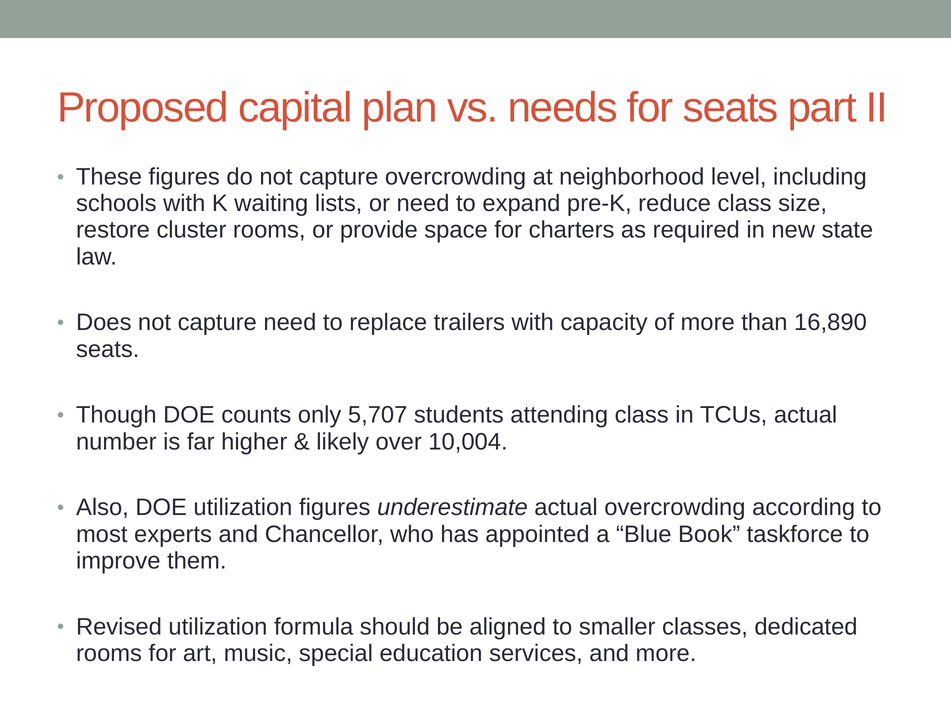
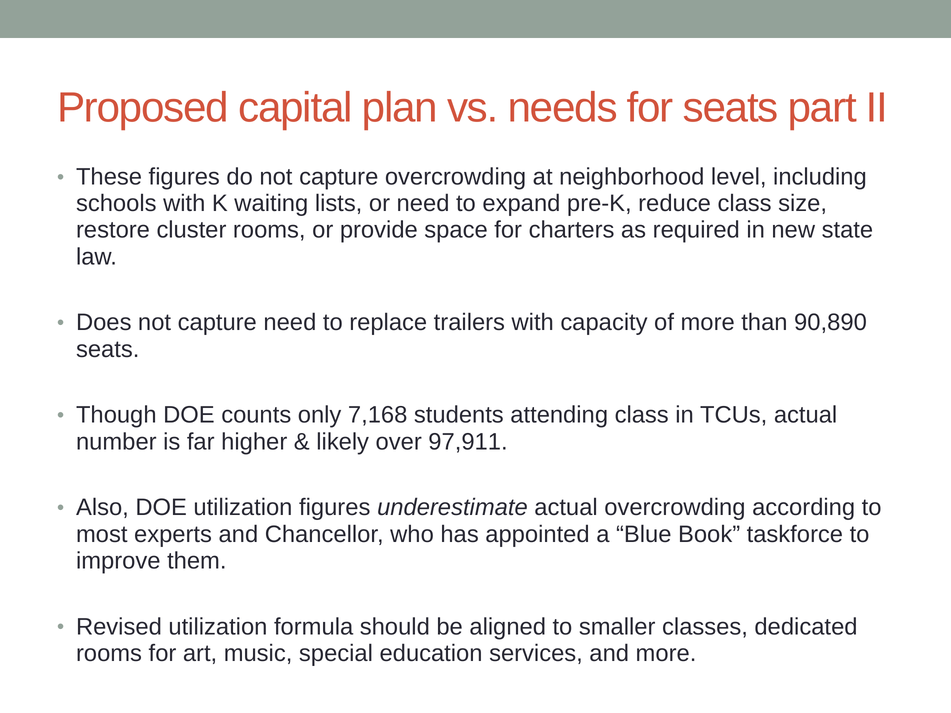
16,890: 16,890 -> 90,890 (830, 323)
5,707: 5,707 -> 7,168 (378, 415)
10,004: 10,004 -> 97,911 (468, 442)
